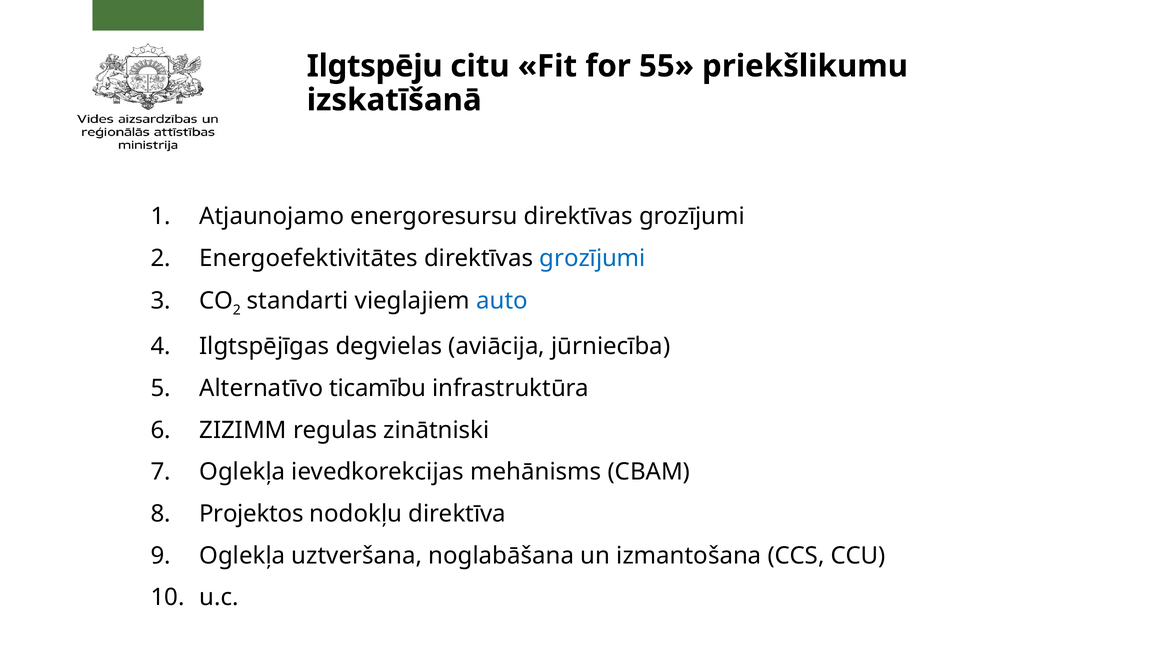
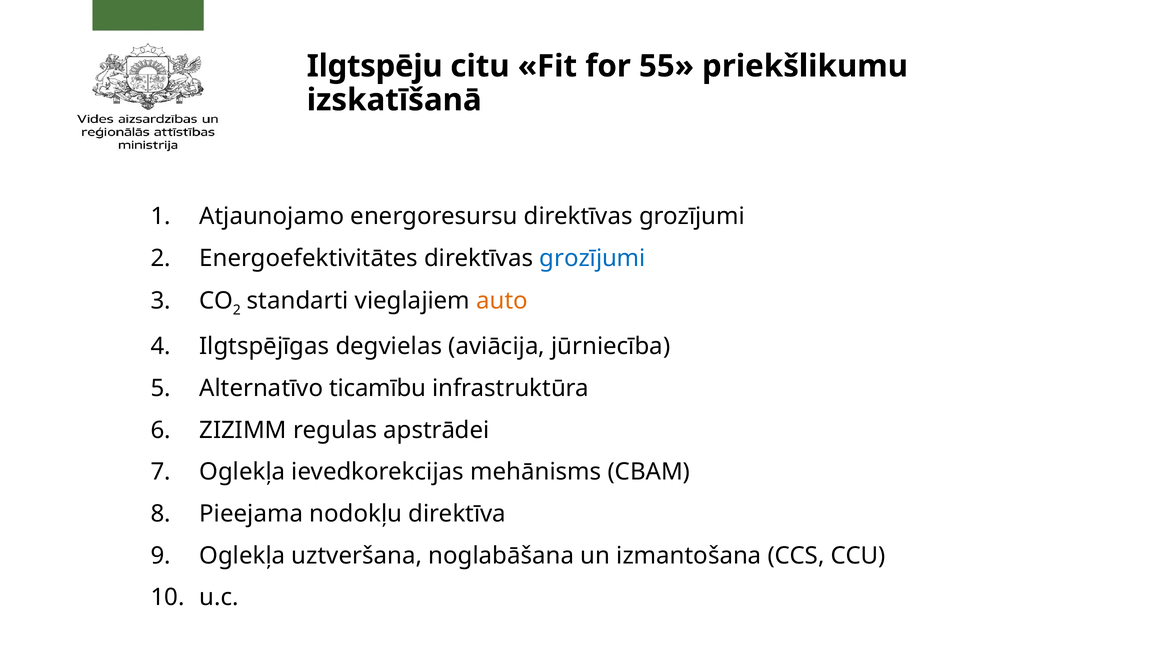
auto colour: blue -> orange (502, 301)
zinātniski: zinātniski -> apstrādei (436, 430)
Projektos: Projektos -> Pieejama (251, 514)
